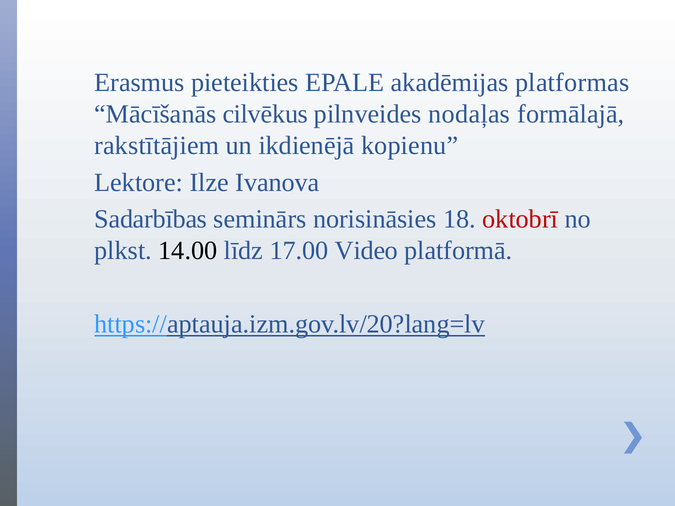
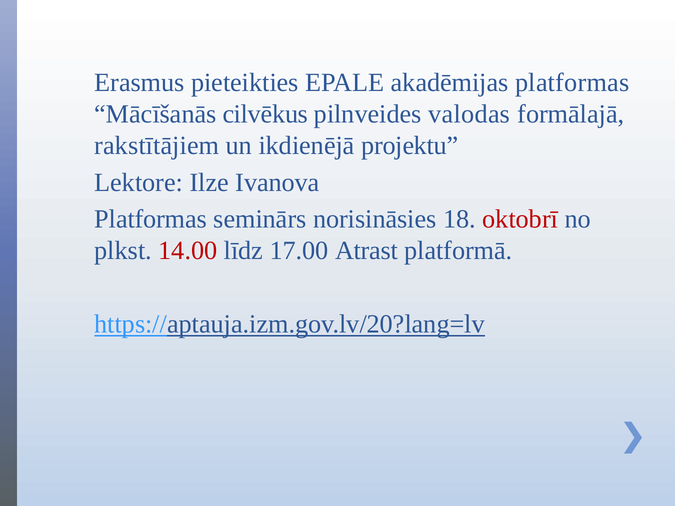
nodaļas: nodaļas -> valodas (469, 114)
kopienu: kopienu -> projektu (410, 146)
Sadarbības: Sadarbības -> Platformas (151, 219)
14.00 colour: black -> red (188, 251)
Video: Video -> Atrast (366, 251)
